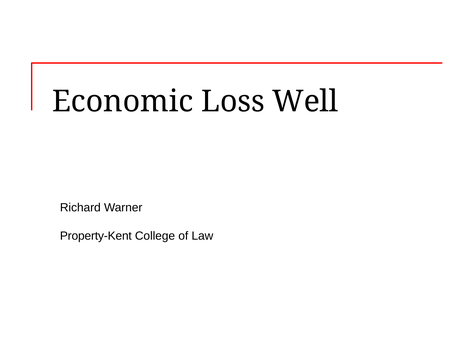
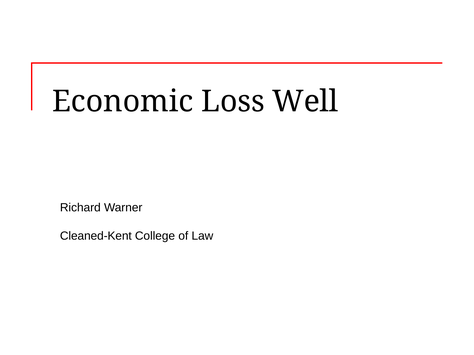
Property-Kent: Property-Kent -> Cleaned-Kent (96, 236)
